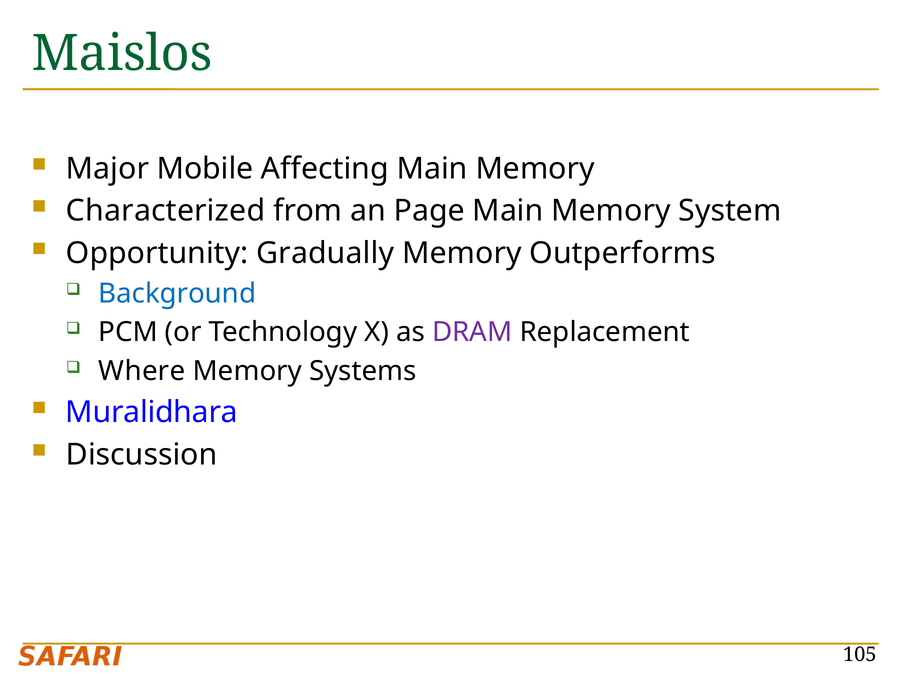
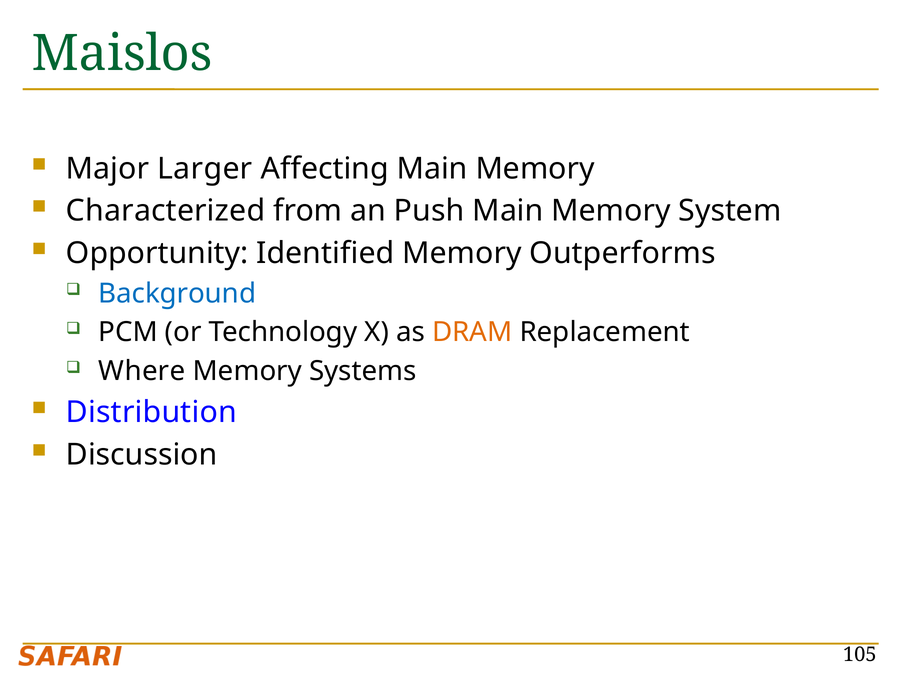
Mobile: Mobile -> Larger (205, 169)
Page: Page -> Push (429, 211)
Gradually: Gradually -> Identified (325, 254)
DRAM colour: purple -> orange (472, 333)
Muralidhara: Muralidhara -> Distribution (151, 413)
